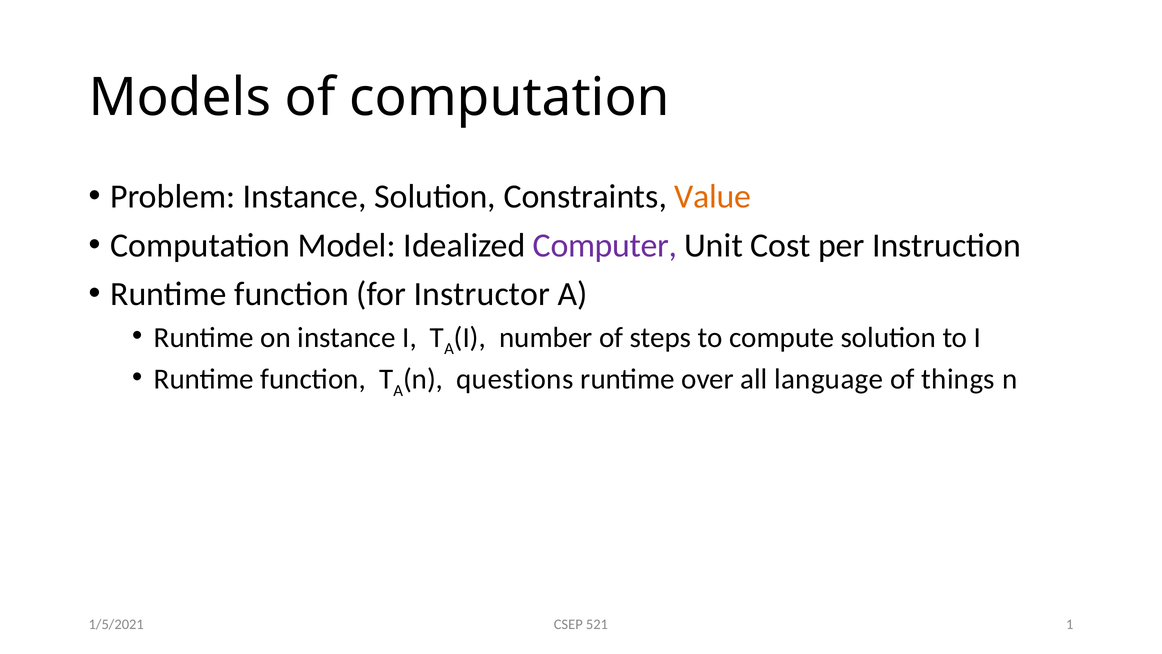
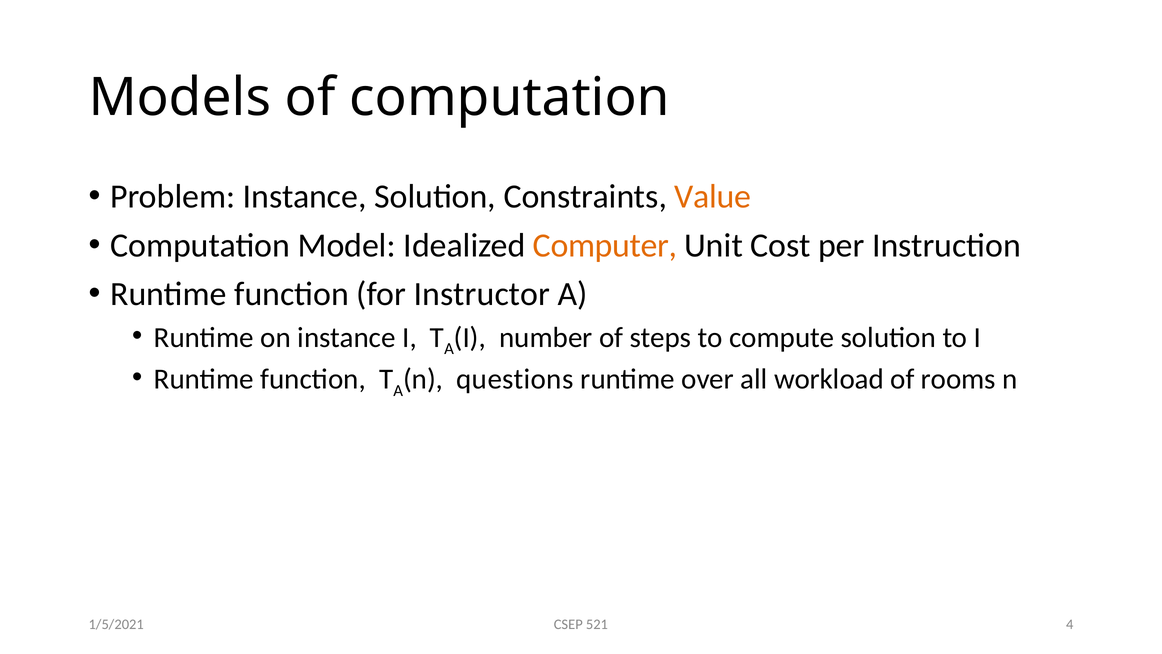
Computer colour: purple -> orange (605, 245)
language: language -> workload (829, 379)
things: things -> rooms (958, 379)
1: 1 -> 4 (1070, 624)
